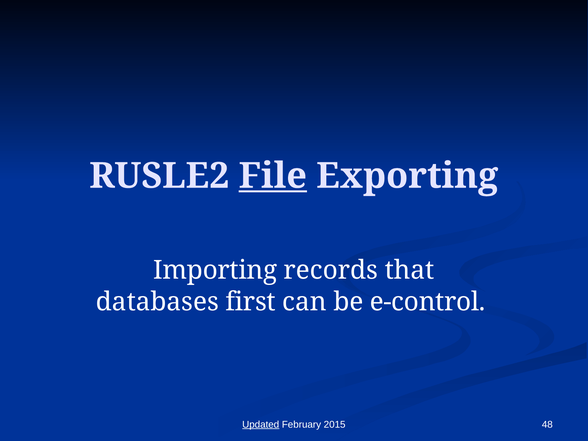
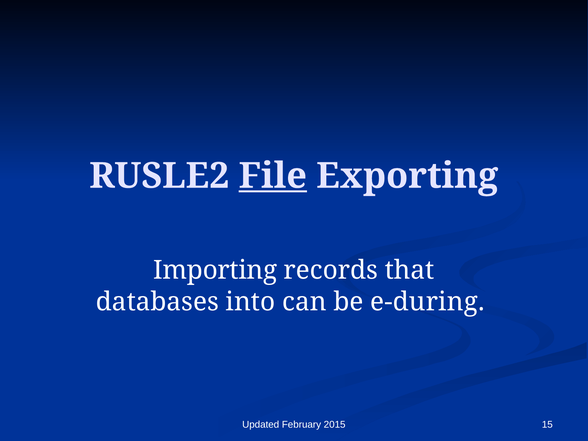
first: first -> into (250, 302)
e-control: e-control -> e-during (427, 302)
Updated underline: present -> none (261, 424)
48: 48 -> 15 (547, 425)
